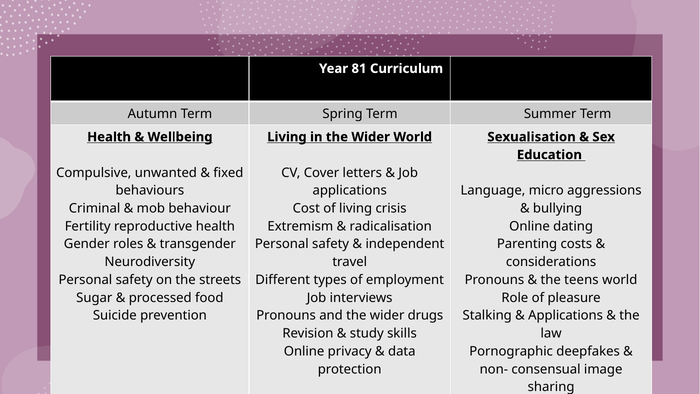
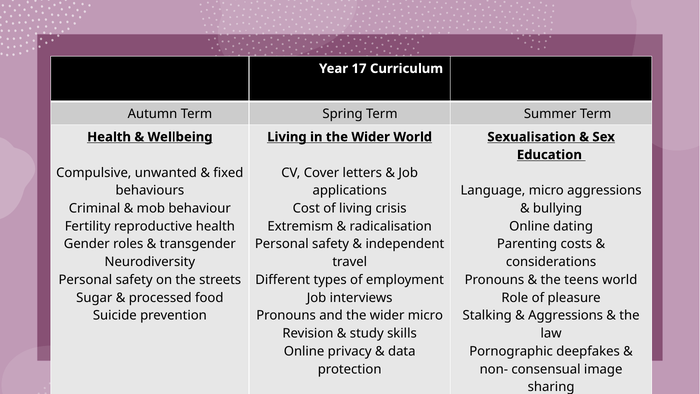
81: 81 -> 17 (359, 69)
wider drugs: drugs -> micro (425, 315)
Applications: Applications -> Aggressions (566, 315)
